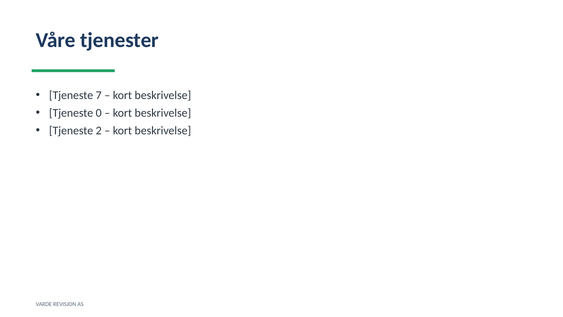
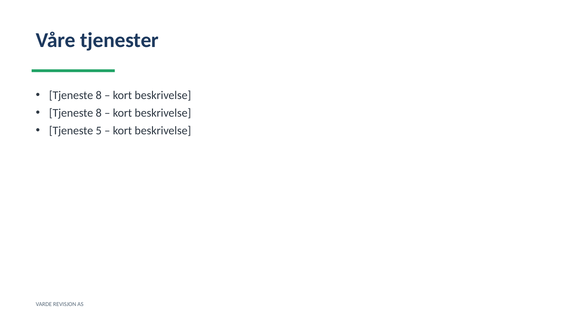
7: 7 -> 8 (99, 95)
0: 0 -> 8 (99, 113)
2: 2 -> 5 (99, 131)
